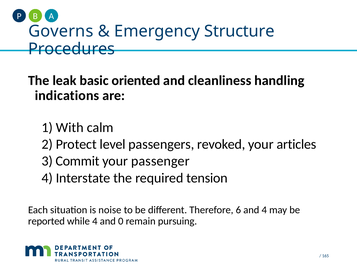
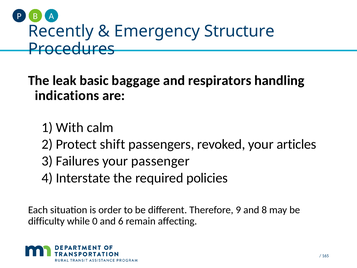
Governs: Governs -> Recently (61, 31)
oriented: oriented -> baggage (136, 80)
cleanliness: cleanliness -> respirators (220, 80)
level: level -> shift (113, 144)
Commit: Commit -> Failures (78, 161)
tension: tension -> policies (207, 178)
noise: noise -> order (110, 210)
6: 6 -> 9 (238, 210)
and 4: 4 -> 8 (264, 210)
reported: reported -> difficulty (46, 221)
while 4: 4 -> 0 (95, 221)
0: 0 -> 6 (121, 221)
pursuing: pursuing -> affecting (177, 221)
